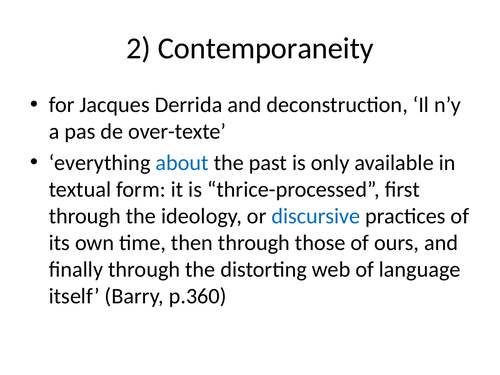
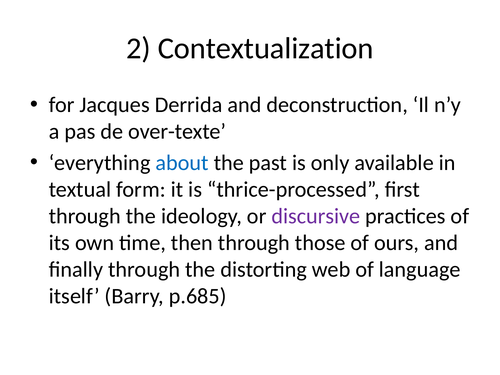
Contemporaneity: Contemporaneity -> Contextualization (266, 48)
discursive colour: blue -> purple (316, 216)
p.360: p.360 -> p.685 (198, 296)
